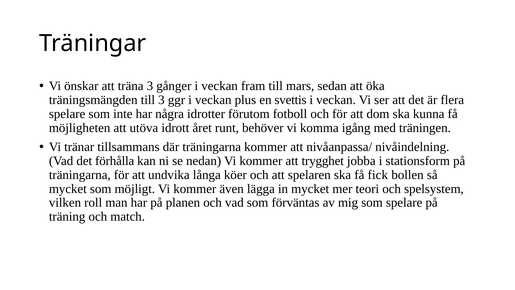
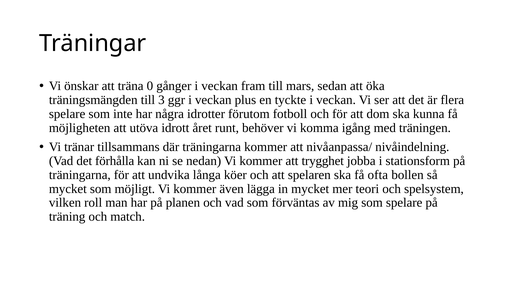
träna 3: 3 -> 0 (150, 86)
svettis: svettis -> tyckte (290, 100)
fick: fick -> ofta (378, 175)
